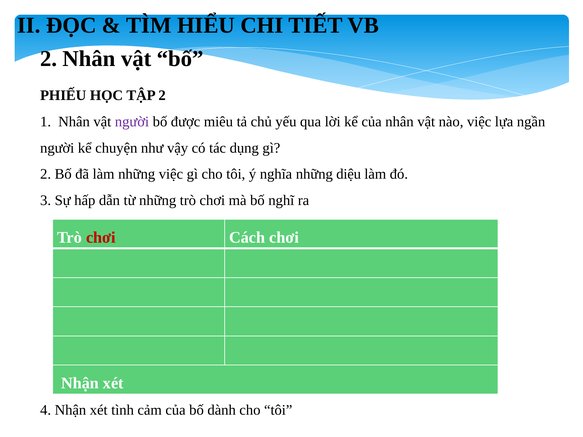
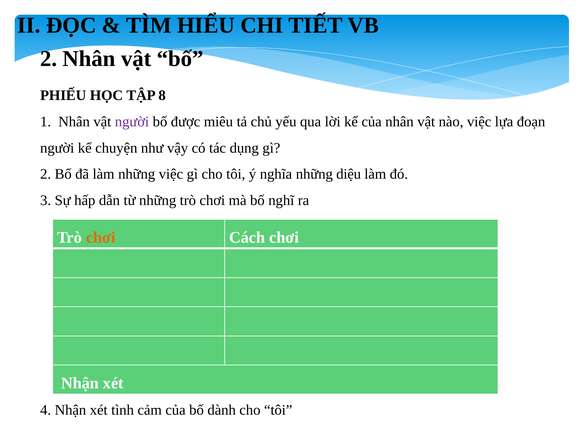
TẬP 2: 2 -> 8 (162, 96)
ngần: ngần -> đoạn (531, 122)
chơi colour: red -> orange (101, 237)
